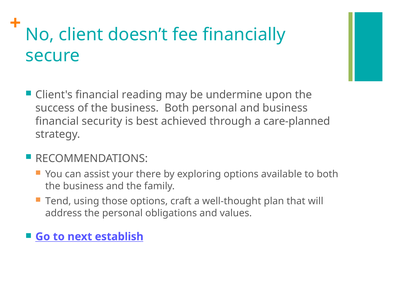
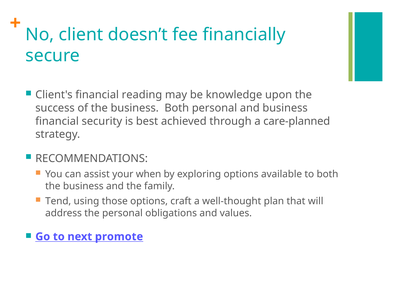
undermine: undermine -> knowledge (234, 95)
there: there -> when (149, 174)
establish: establish -> promote (119, 237)
